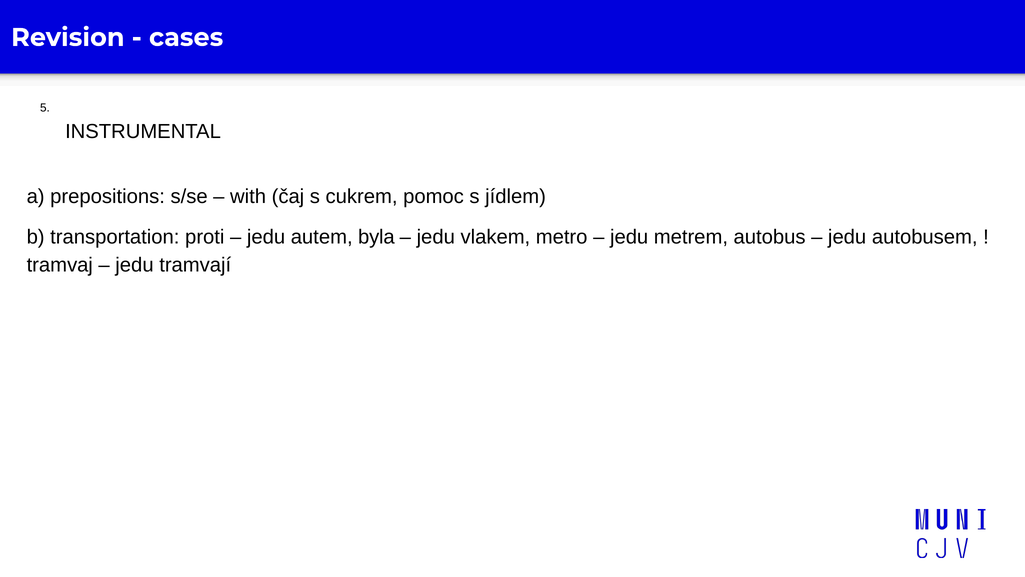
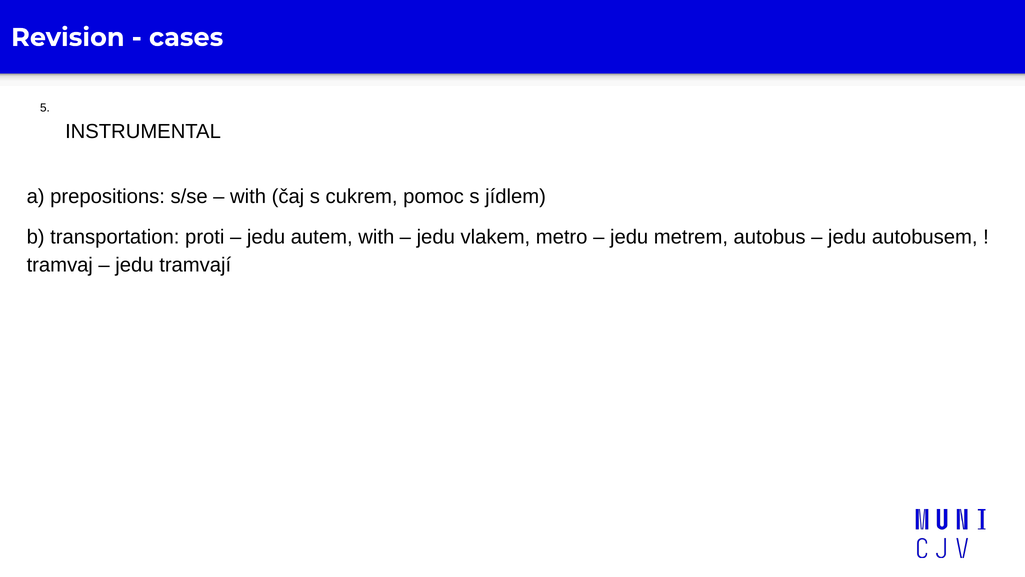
autem byla: byla -> with (376, 237)
